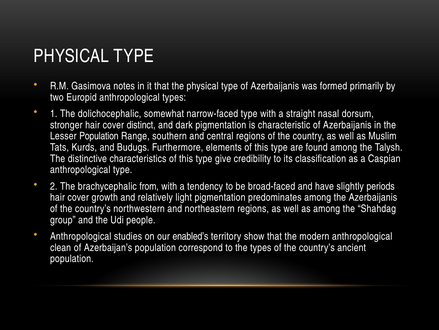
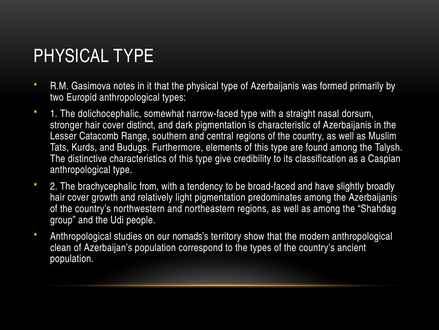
Lesser Population: Population -> Catacomb (99, 136)
periods: periods -> broadly (381, 186)
enabled’s: enabled’s -> nomads’s (190, 236)
